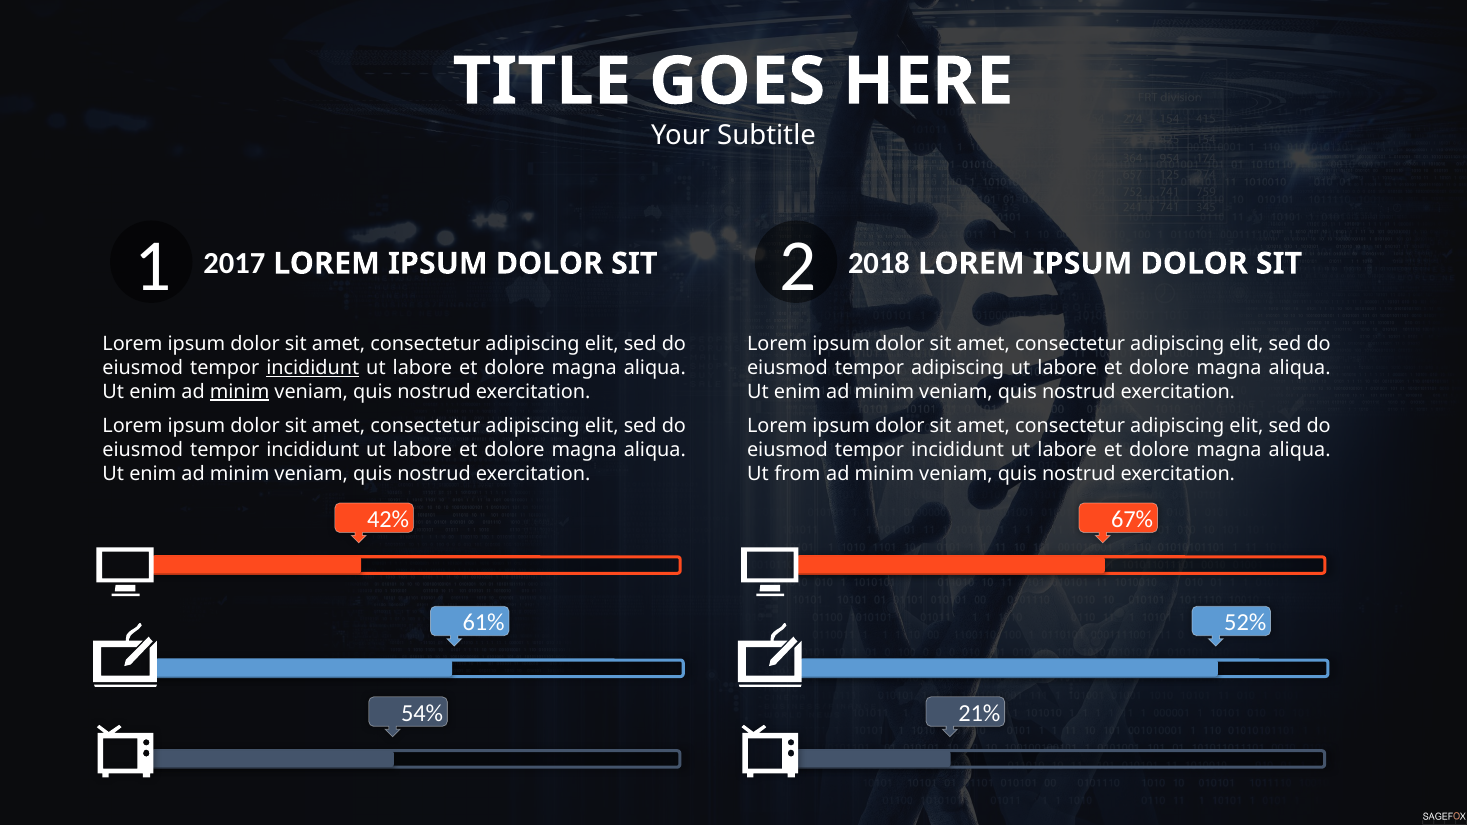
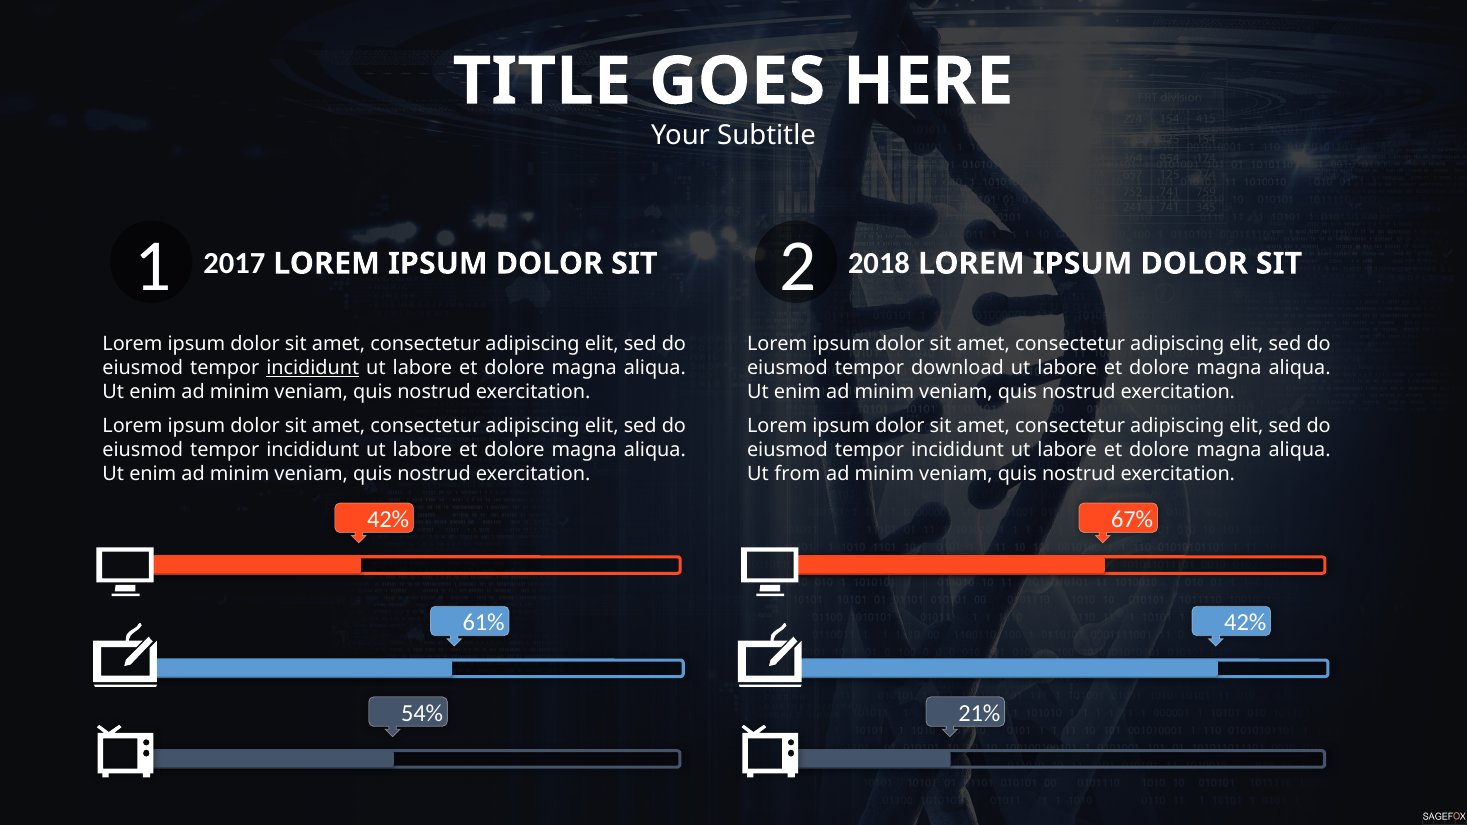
tempor adipiscing: adipiscing -> download (957, 368)
minim underline: present -> none (240, 392)
52%: 52% -> 42% (1245, 623)
